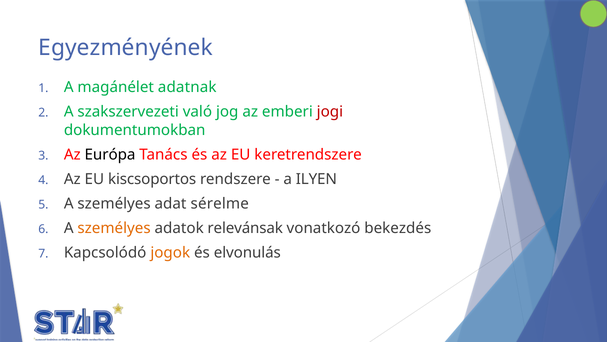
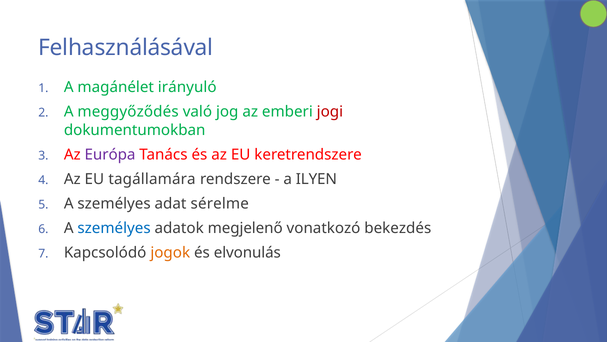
Egyezményének: Egyezményének -> Felhasználásával (126, 48)
adatnak: adatnak -> irányuló (187, 87)
szakszervezeti: szakszervezeti -> meggyőződés (128, 112)
Európa colour: black -> purple (110, 154)
kiscsoportos: kiscsoportos -> tagállamára (152, 179)
személyes colour: orange -> blue (114, 228)
relevánsak: relevánsak -> megjelenő (245, 228)
